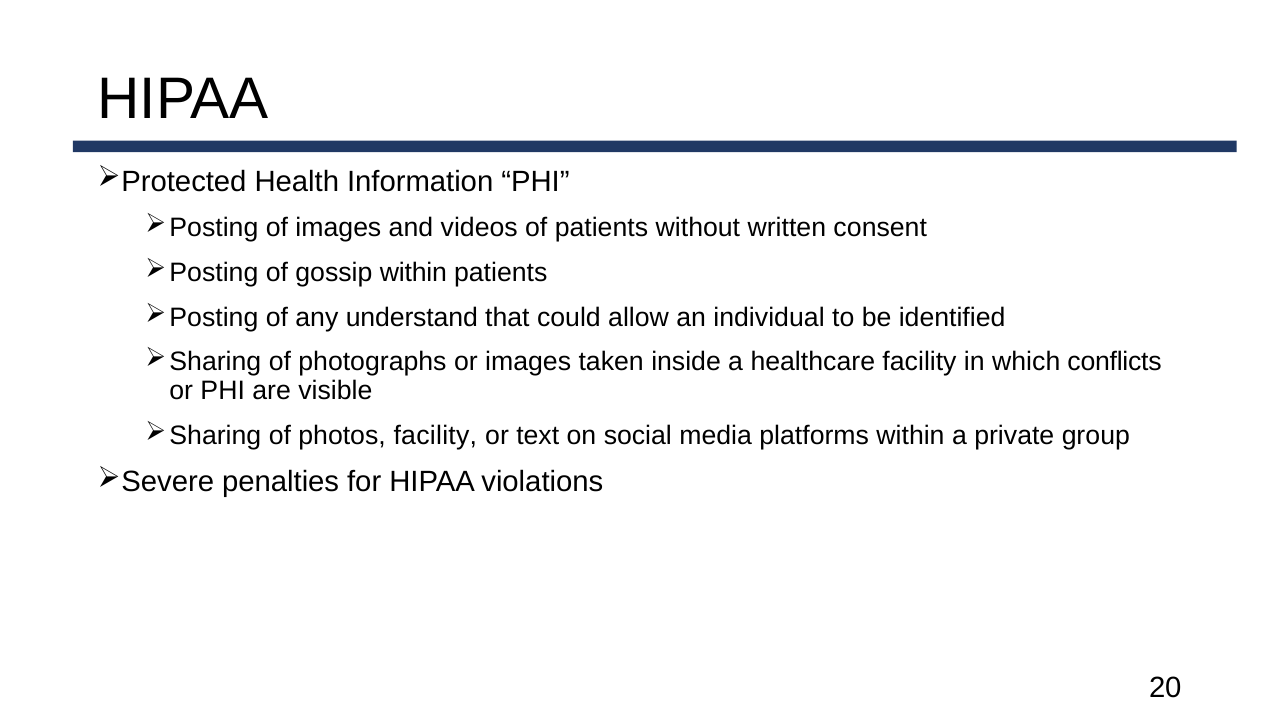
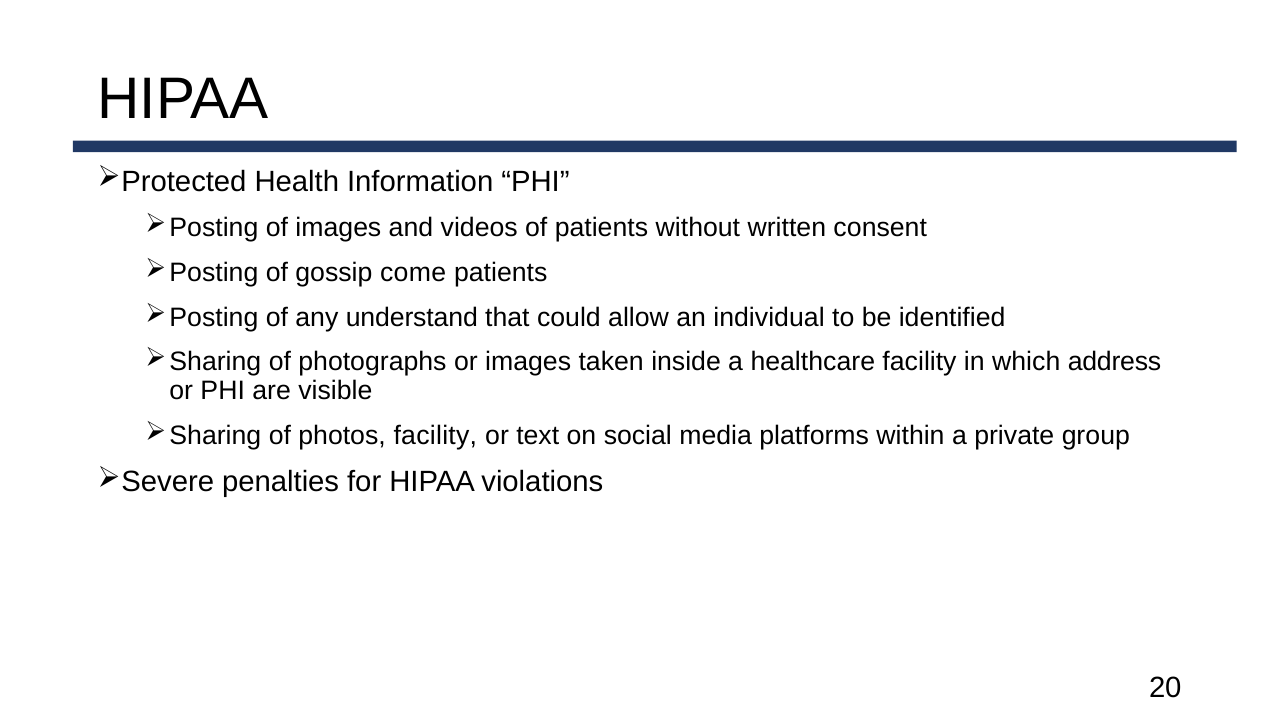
gossip within: within -> come (413, 273)
conflicts: conflicts -> address (1115, 362)
